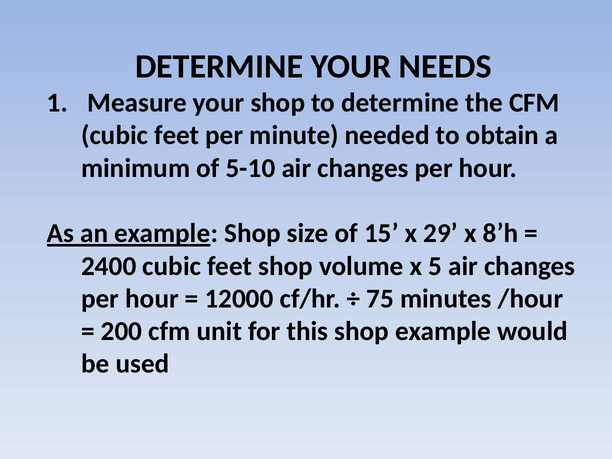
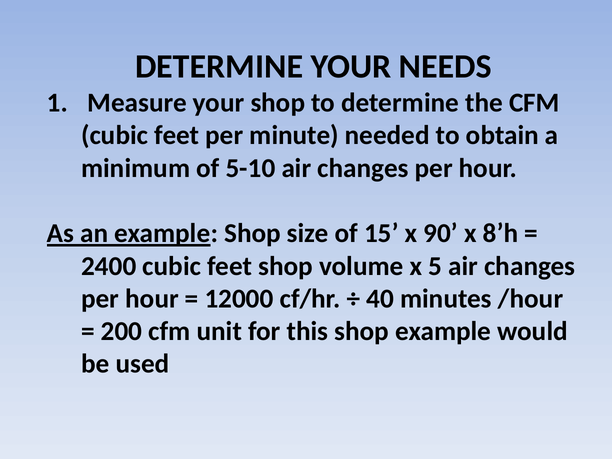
29: 29 -> 90 (441, 233)
75: 75 -> 40 (380, 299)
